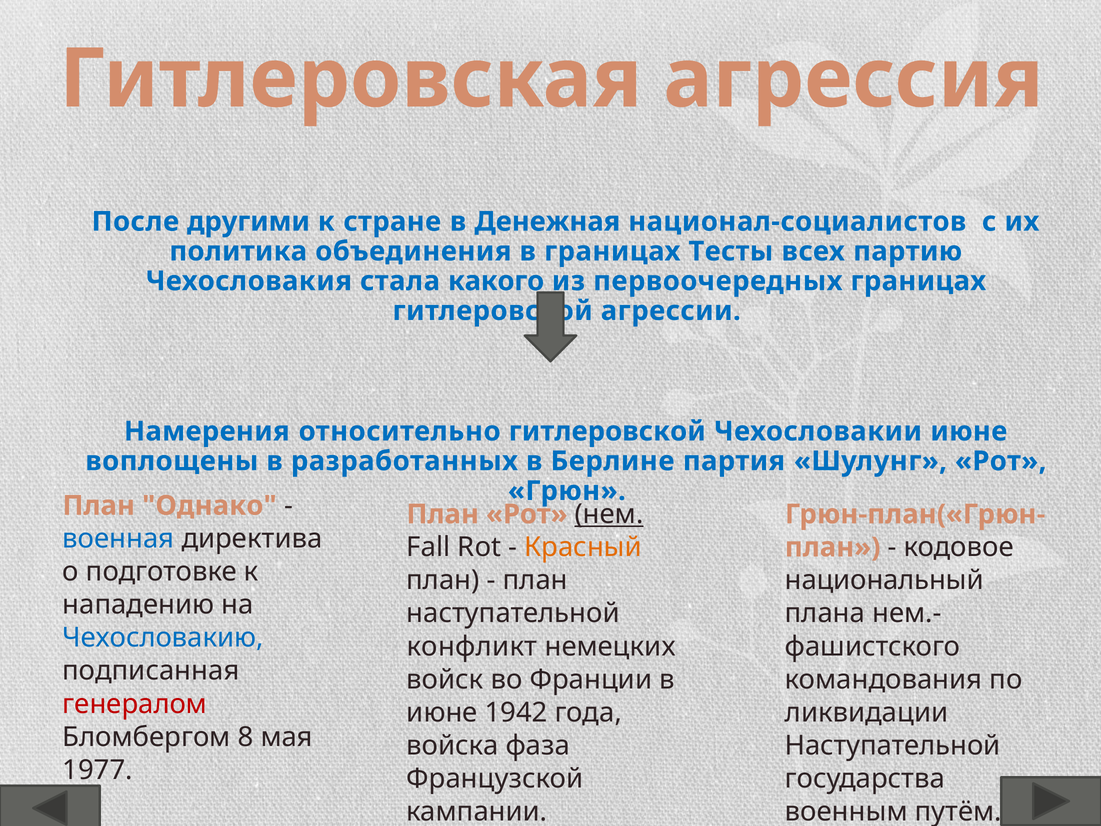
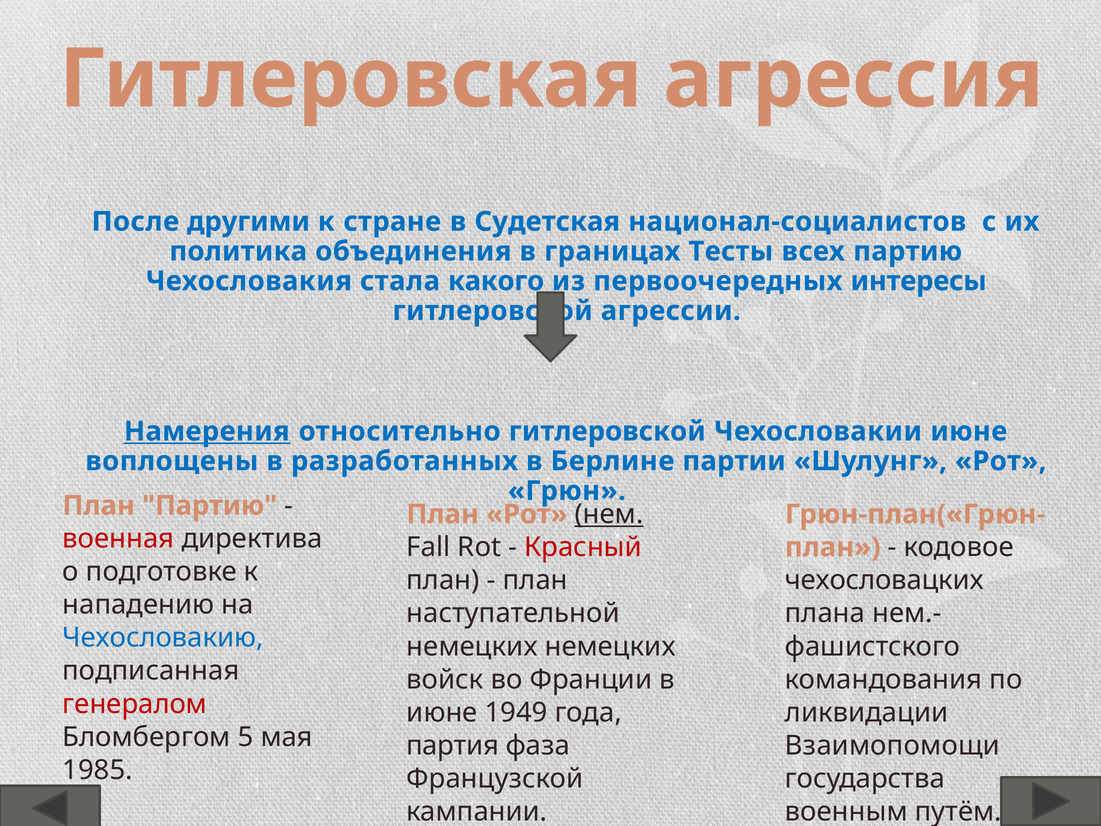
Денежная: Денежная -> Судетская (547, 222)
первоочередных границах: границах -> интересы (919, 281)
Намерения underline: none -> present (207, 431)
партия: партия -> партии (734, 461)
План Однако: Однако -> Партию (210, 506)
военная colour: blue -> red (118, 539)
Красный colour: orange -> red (583, 547)
национальный: национальный -> чехословацких (884, 580)
конфликт: конфликт -> немецких (472, 646)
1942: 1942 -> 1949 (516, 712)
8: 8 -> 5 (246, 737)
войска: войска -> партия (453, 745)
Наступательной: Наступательной -> Взаимопомощи (892, 745)
1977: 1977 -> 1985 (98, 770)
